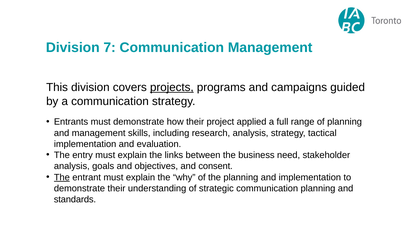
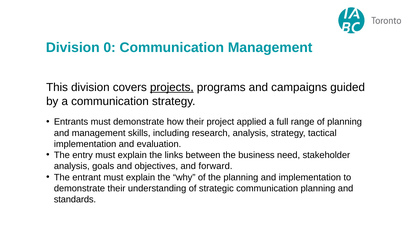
7: 7 -> 0 (110, 47)
consent: consent -> forward (215, 166)
The underline: present -> none (62, 177)
